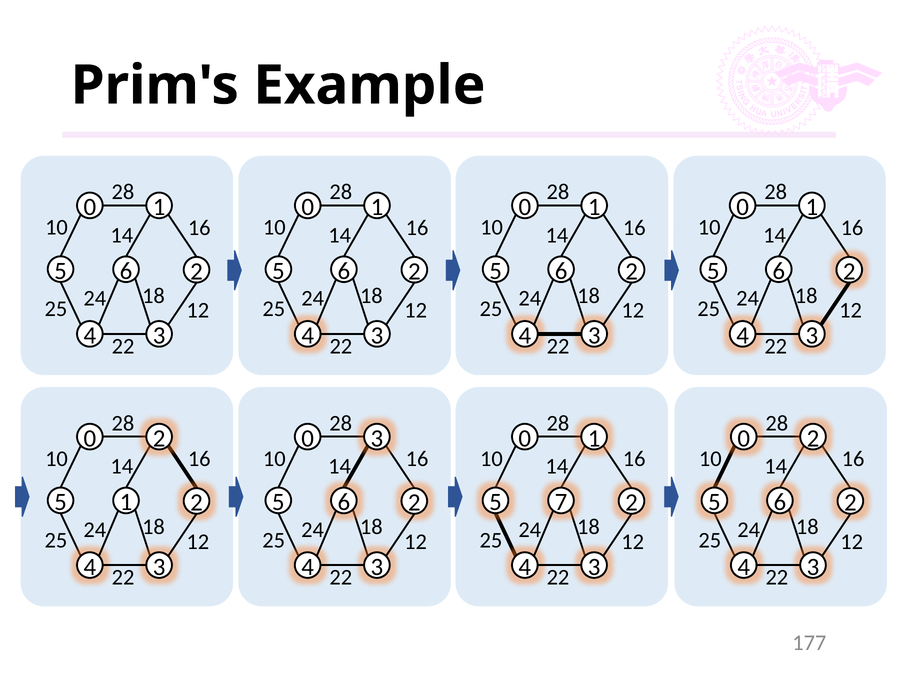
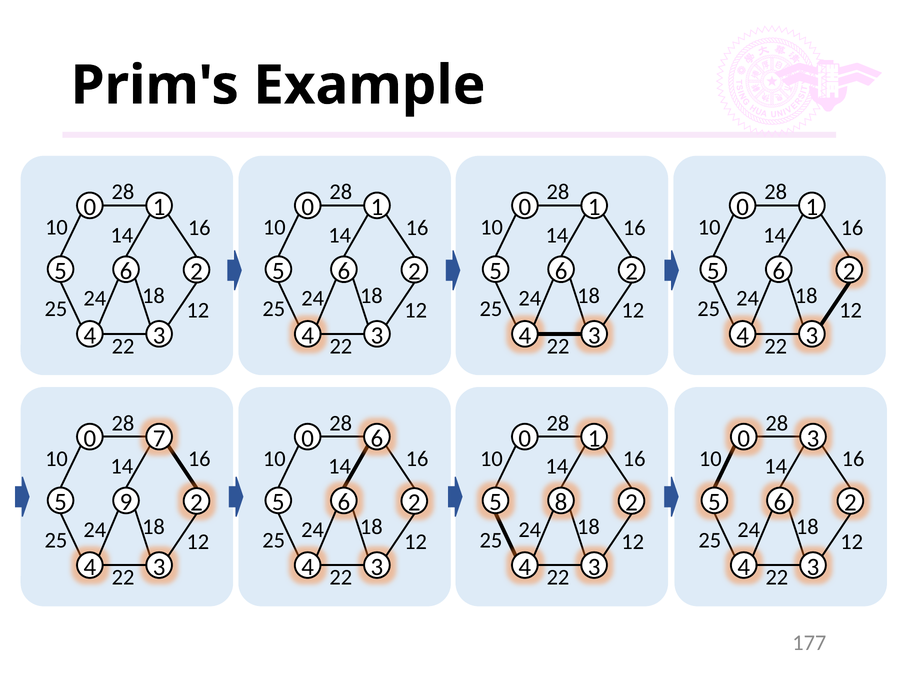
2: 2 -> 7 (159, 438)
0 3: 3 -> 6 (377, 438)
2: 2 -> 3 (813, 438)
5 1: 1 -> 9 (126, 502)
7: 7 -> 8 (561, 502)
